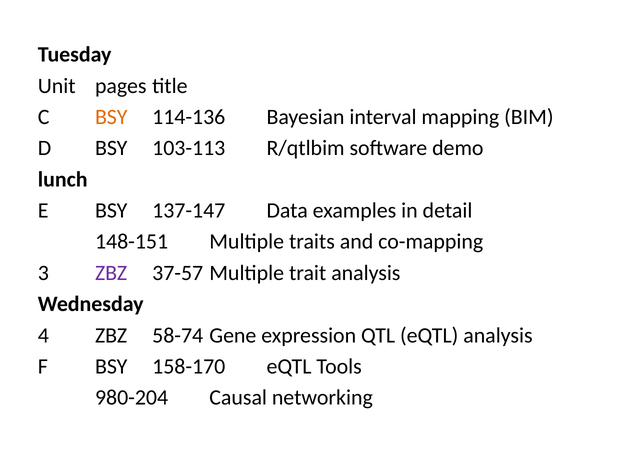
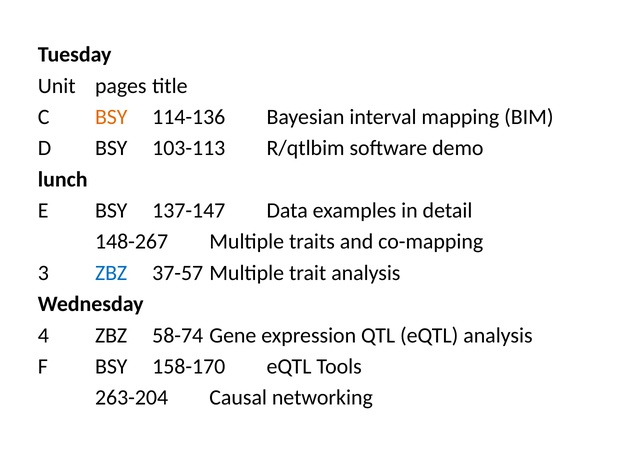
148-151: 148-151 -> 148-267 (132, 242)
ZBZ colour: purple -> blue (111, 273)
980-204: 980-204 -> 263-204 (132, 398)
